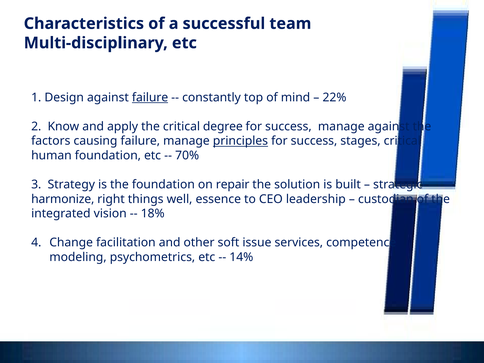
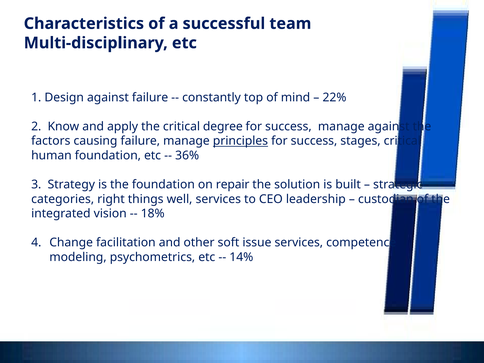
failure underline: present -> none (150, 97)
70%: 70% -> 36% (187, 156)
harmonize: harmonize -> categories (63, 199)
well essence: essence -> services (218, 199)
